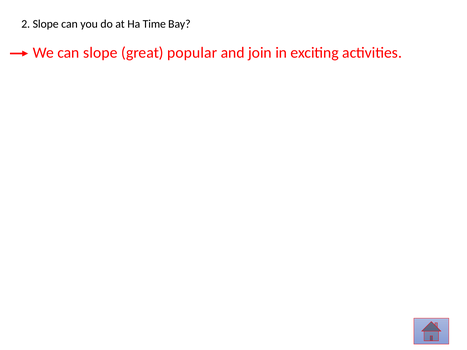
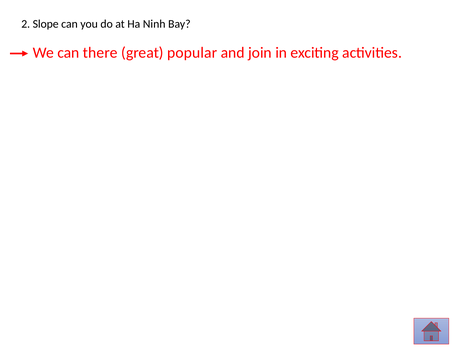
Time: Time -> Ninh (154, 24)
can slope: slope -> there (100, 53)
